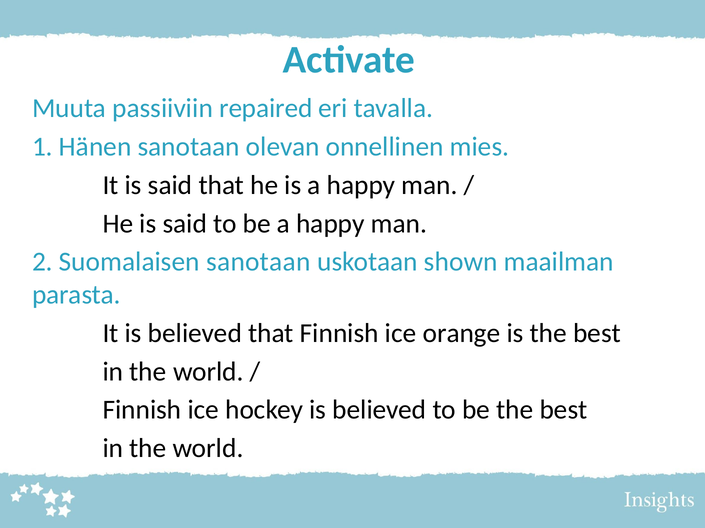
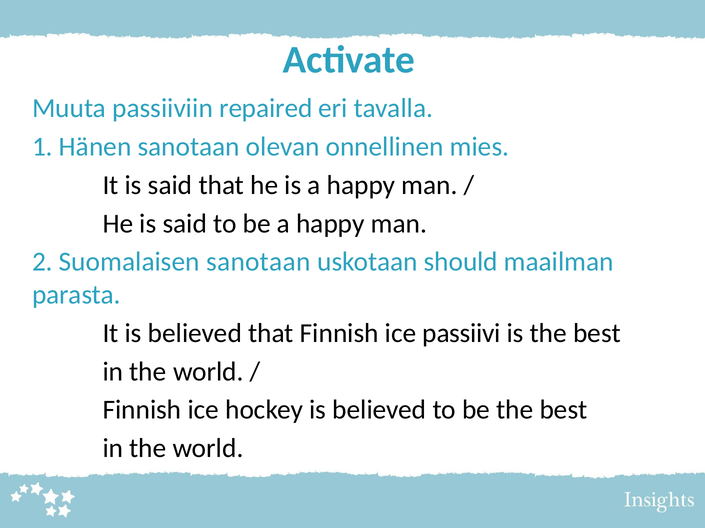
shown: shown -> should (461, 262)
orange: orange -> passiivi (462, 334)
